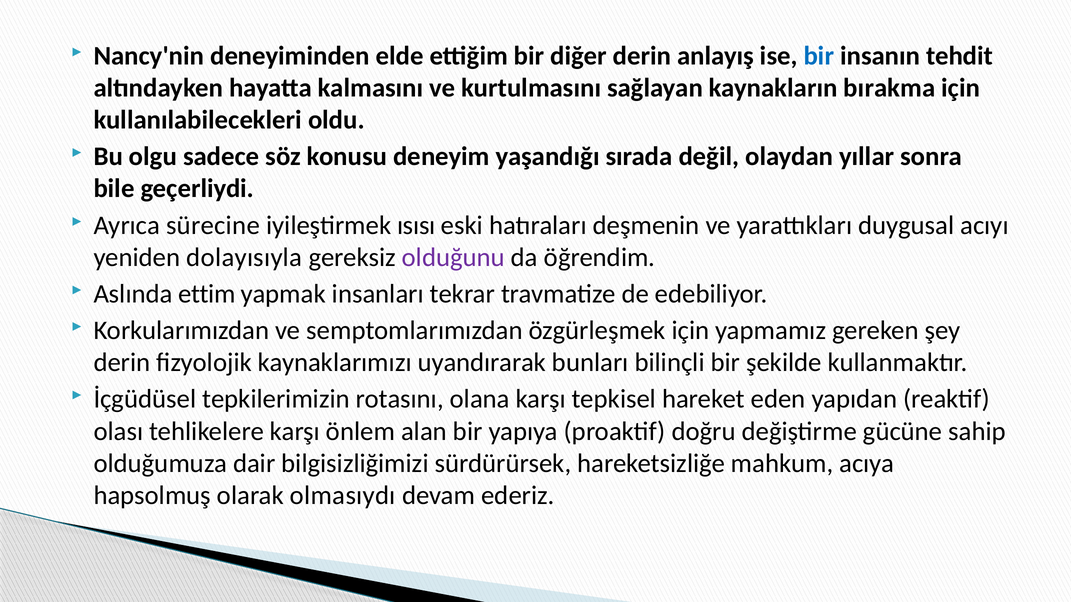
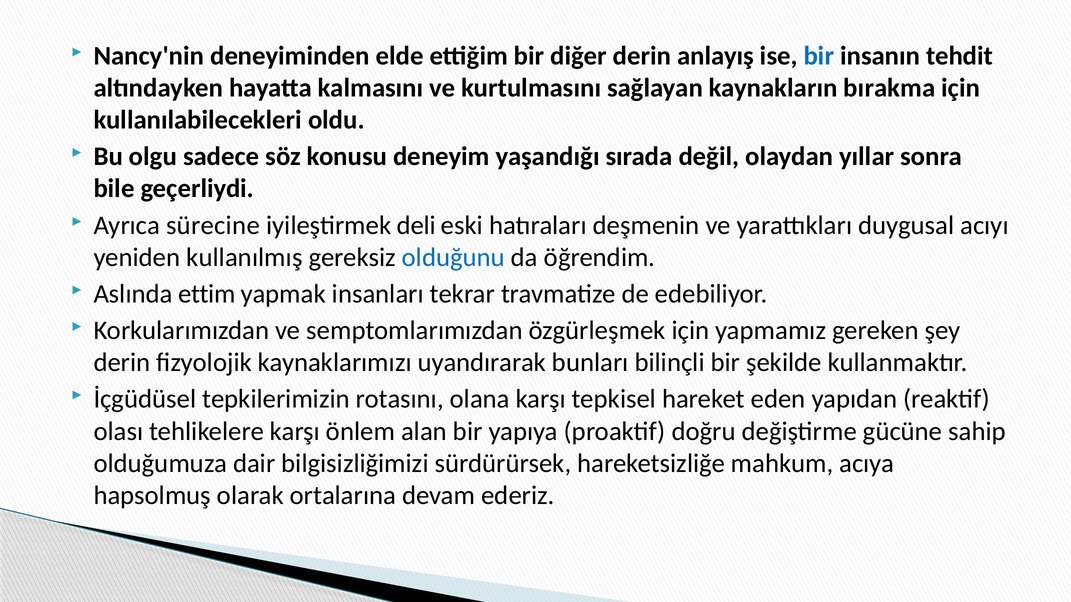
ısısı: ısısı -> deli (416, 225)
dolayısıyla: dolayısıyla -> kullanılmış (244, 257)
olduğunu colour: purple -> blue (453, 257)
olmasıydı: olmasıydı -> ortalarına (343, 496)
